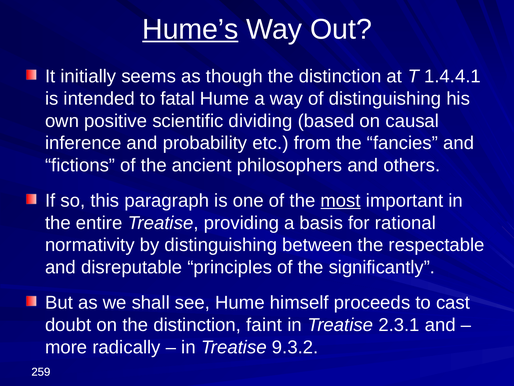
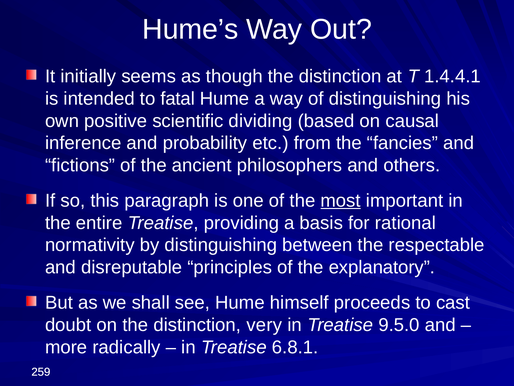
Hume’s underline: present -> none (190, 29)
significantly: significantly -> explanatory (382, 267)
faint: faint -> very (264, 324)
2.3.1: 2.3.1 -> 9.5.0 (399, 324)
9.3.2: 9.3.2 -> 6.8.1 (295, 347)
